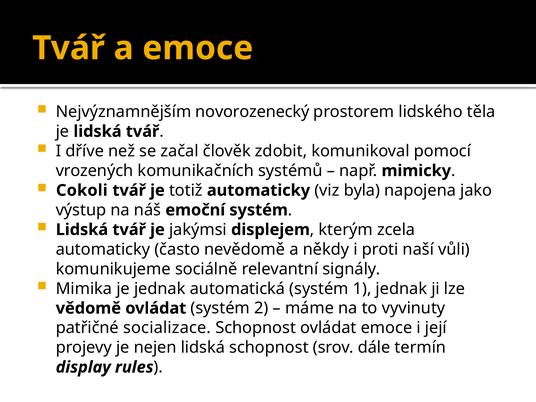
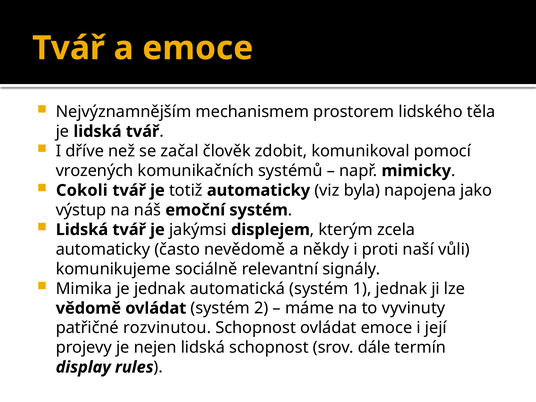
novorozenecký: novorozenecký -> mechanismem (252, 112)
socializace: socializace -> rozvinutou (167, 328)
